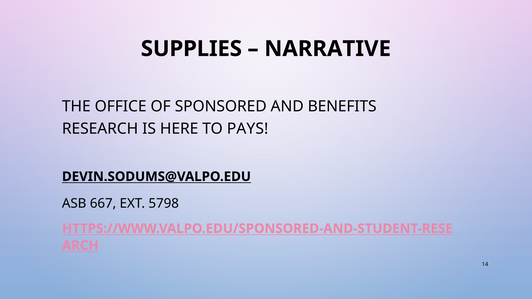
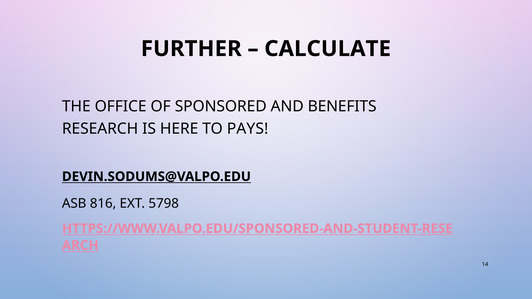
SUPPLIES: SUPPLIES -> FURTHER (191, 49)
NARRATIVE: NARRATIVE -> CALCULATE (328, 49)
667: 667 -> 816 (103, 204)
